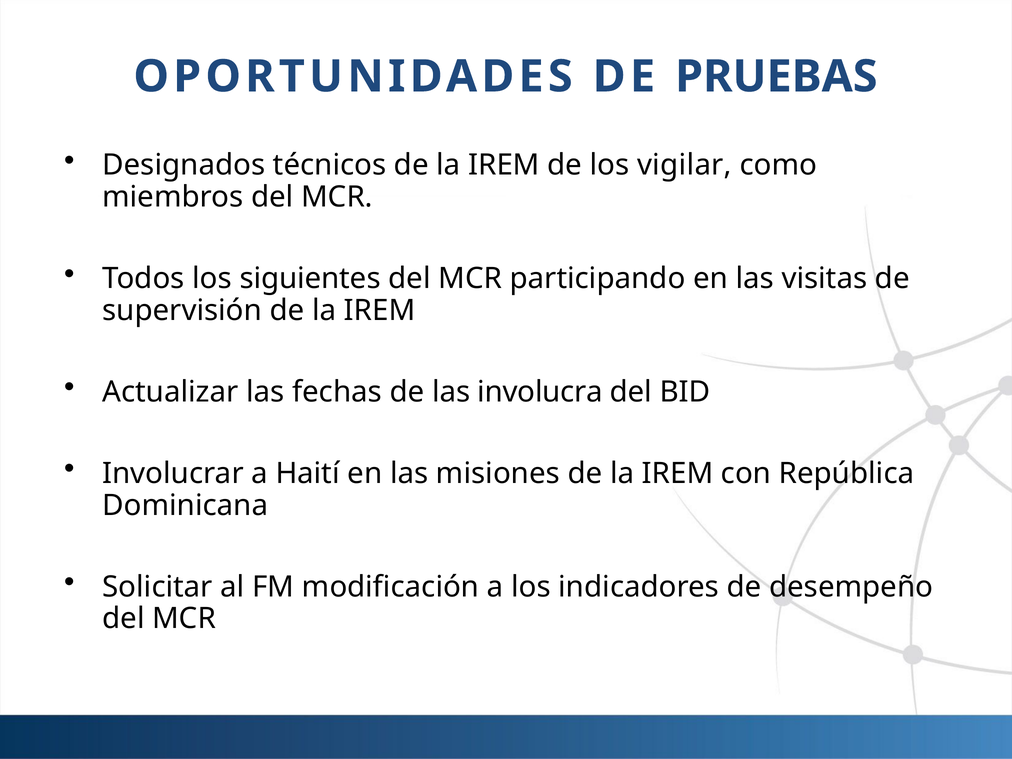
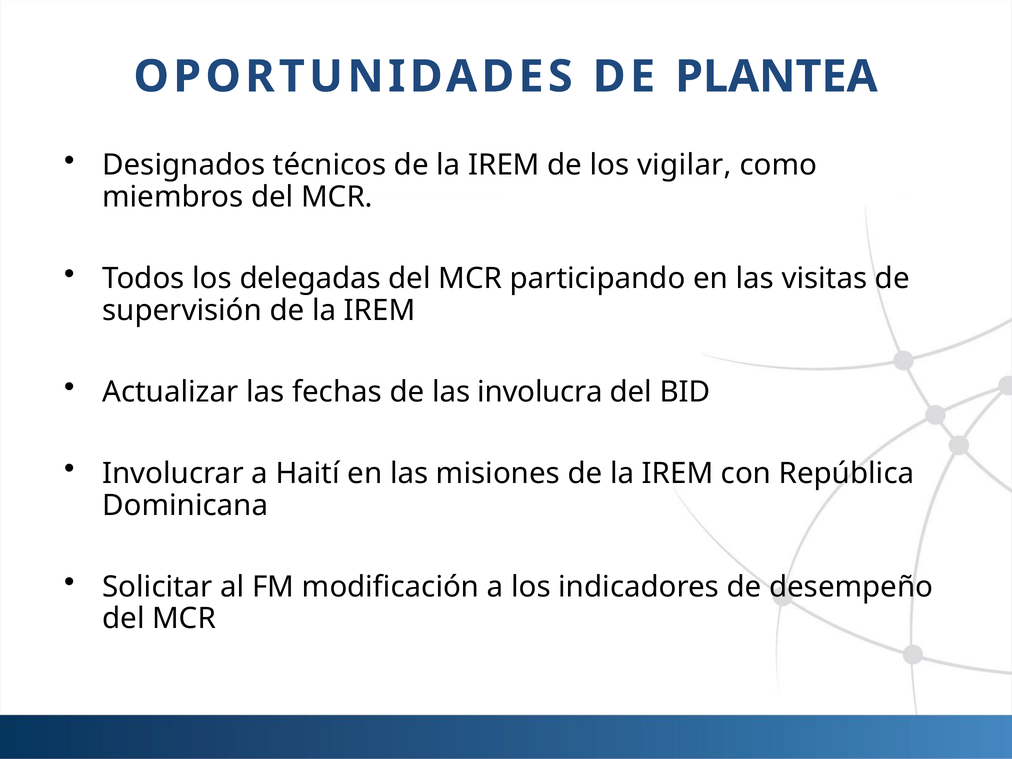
PRUEBAS: PRUEBAS -> PLANTEA (776, 77)
siguientes: siguientes -> delegadas (310, 279)
